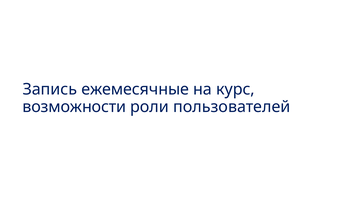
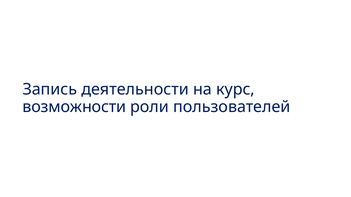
ежемесячные: ежемесячные -> деятельности (135, 90)
